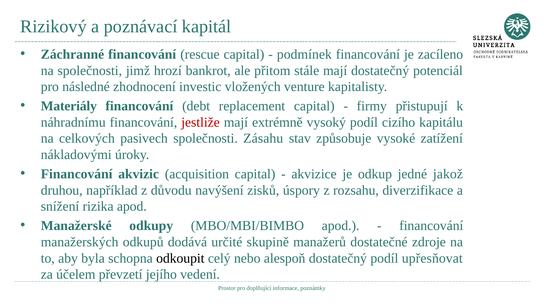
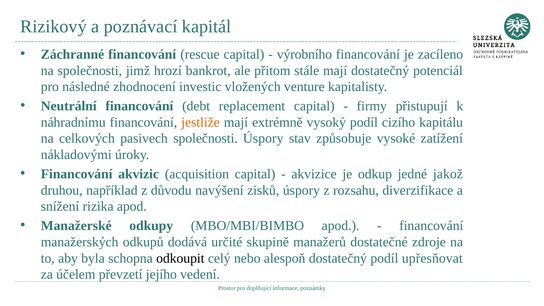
podmínek: podmínek -> výrobního (304, 54)
Materiály: Materiály -> Neutrální (69, 106)
jestliže colour: red -> orange (201, 122)
společnosti Zásahu: Zásahu -> Úspory (263, 139)
